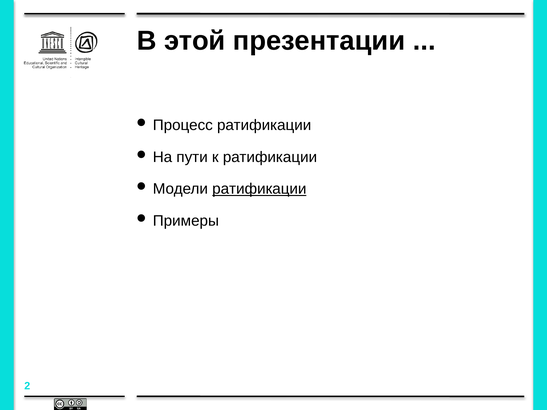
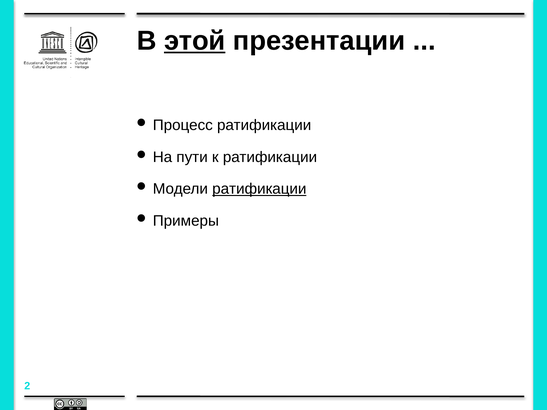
этой underline: none -> present (195, 41)
